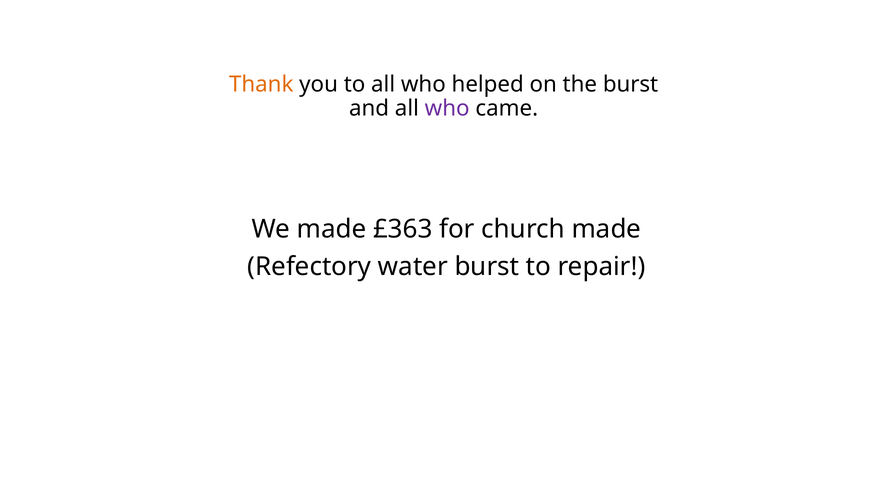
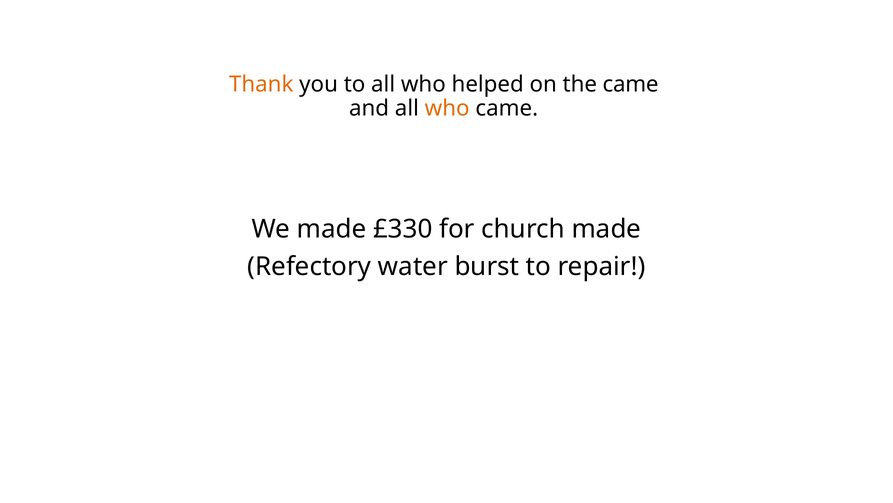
the burst: burst -> came (631, 84)
who colour: purple -> orange (447, 108)
£363: £363 -> £330 (403, 229)
